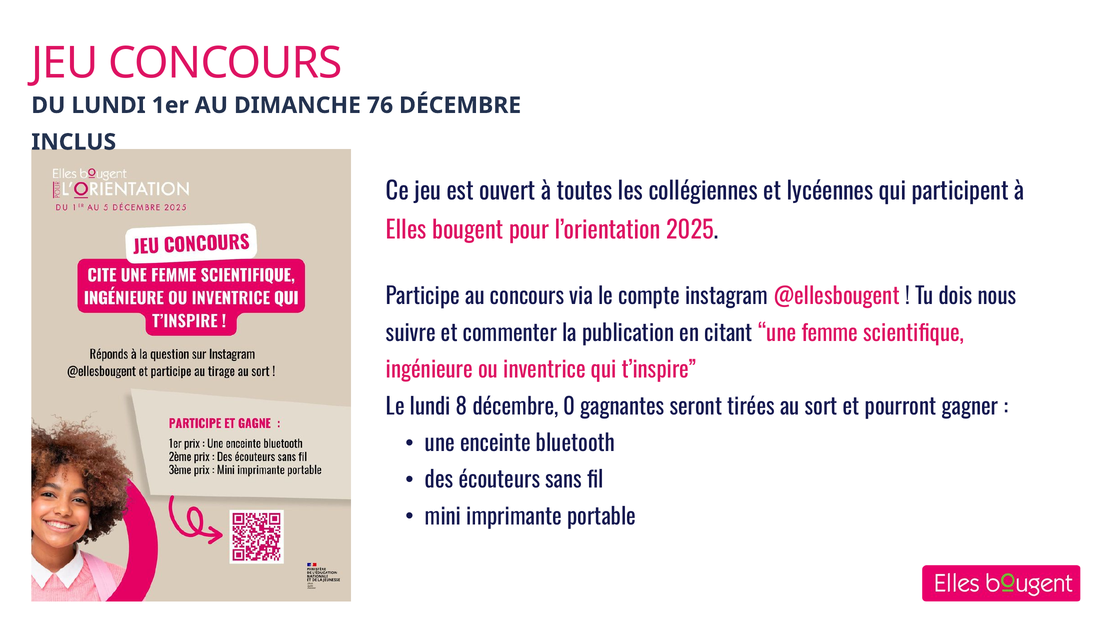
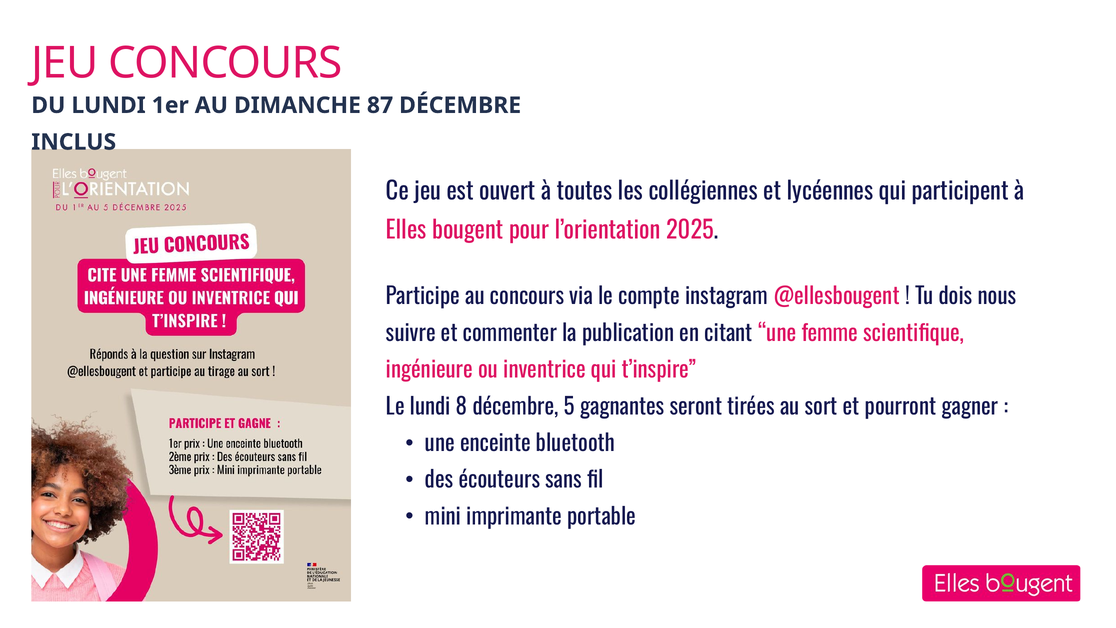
76: 76 -> 87 (380, 105)
0: 0 -> 5 (569, 407)
